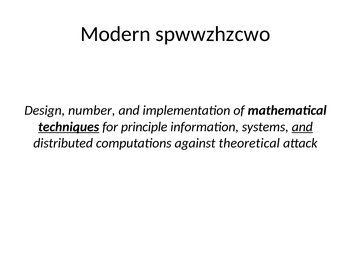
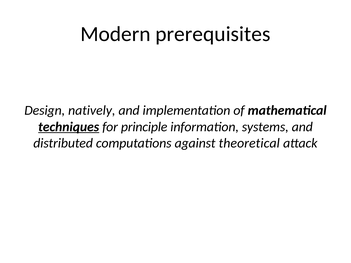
spwwzhzcwo: spwwzhzcwo -> prerequisites (213, 34)
number: number -> natively (92, 111)
and underline: present -> none (302, 127)
